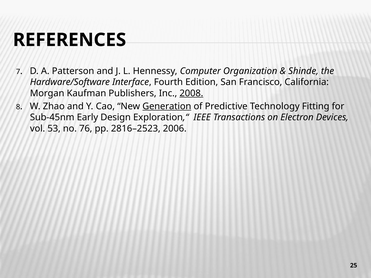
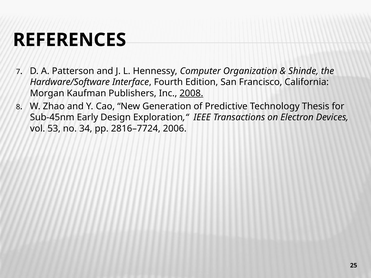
Generation underline: present -> none (167, 106)
Fitting: Fitting -> Thesis (316, 106)
76: 76 -> 34 (86, 129)
2816–2523: 2816–2523 -> 2816–7724 (136, 129)
